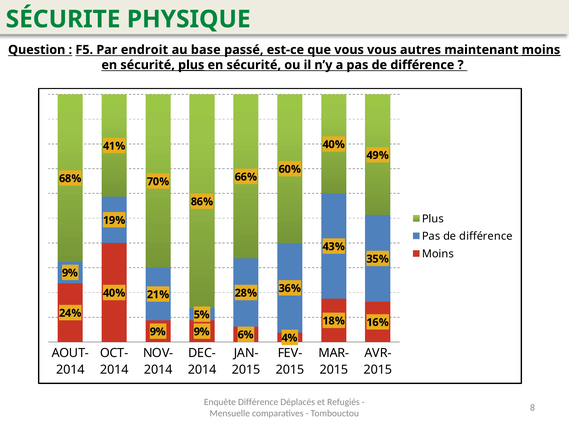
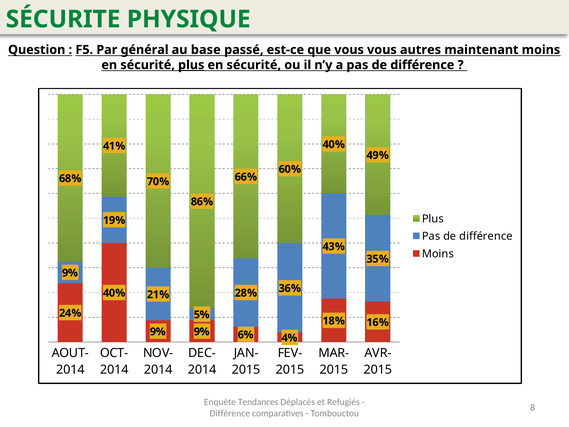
endroit: endroit -> général (145, 50)
moins underline: present -> none (541, 50)
Enquête Différence: Différence -> Tendances (258, 402)
Mensuelle: Mensuelle -> Différence (230, 413)
